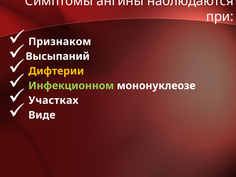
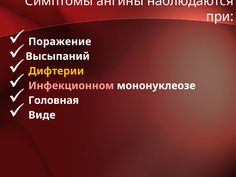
Признаком: Признаком -> Поражение (60, 42)
Инфекционном colour: light green -> pink (71, 86)
Участках: Участках -> Головная (54, 100)
